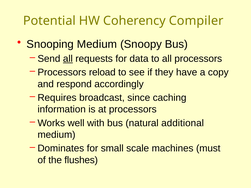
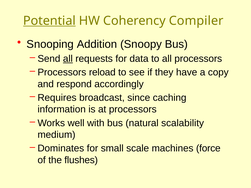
Potential underline: none -> present (49, 21)
Snooping Medium: Medium -> Addition (97, 44)
additional: additional -> scalability (183, 123)
must: must -> force (208, 149)
